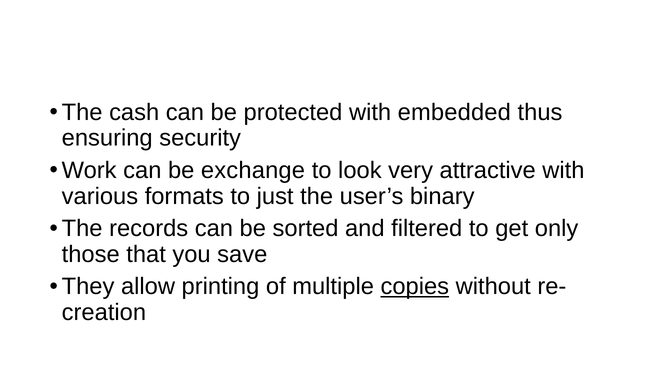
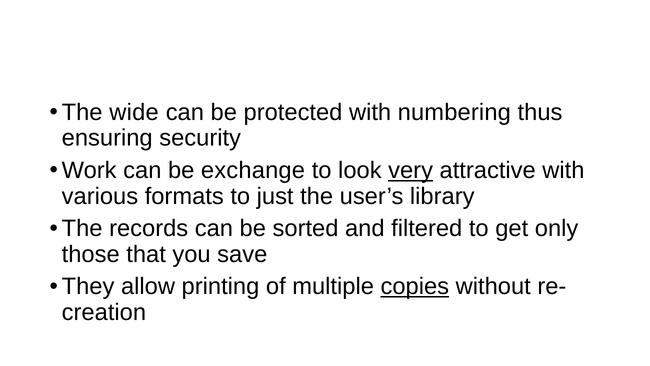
cash: cash -> wide (134, 112)
embedded: embedded -> numbering (454, 112)
very underline: none -> present (411, 170)
binary: binary -> library (442, 196)
